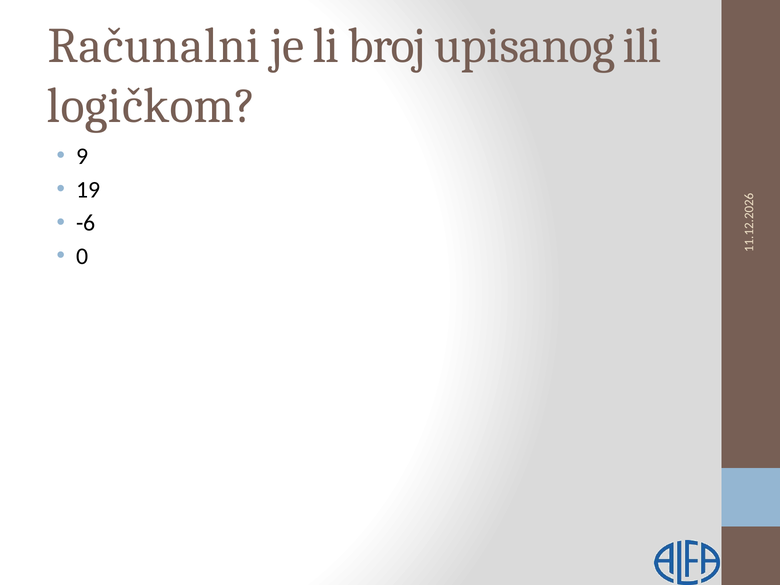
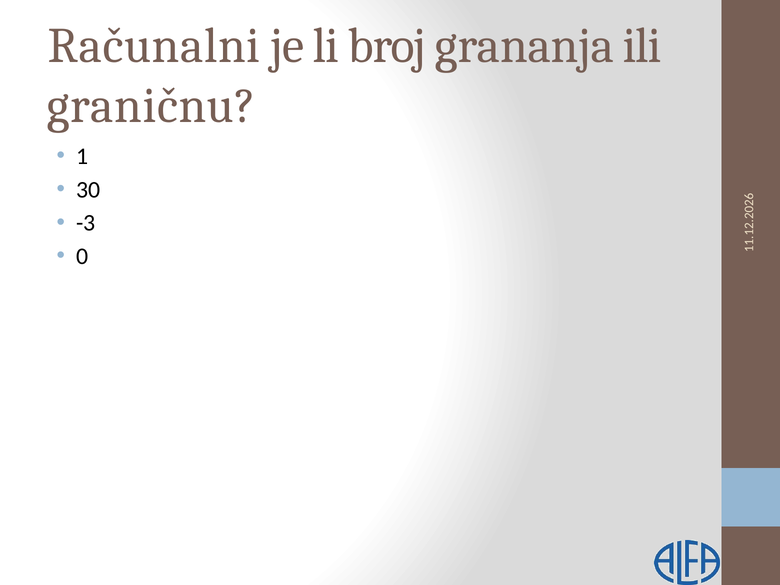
upisanog: upisanog -> grananja (525, 46)
logičkom: logičkom -> graničnu (151, 106)
9: 9 -> 1 (82, 156)
19: 19 -> 30 (88, 190)
-6: -6 -> -3 (86, 223)
